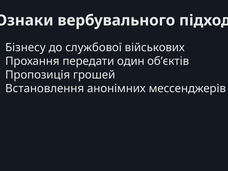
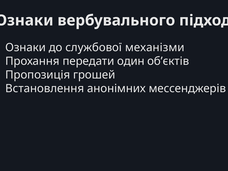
Бізнесу: Бізнесу -> Ознаки (26, 48)
військових: військових -> механізми (155, 48)
